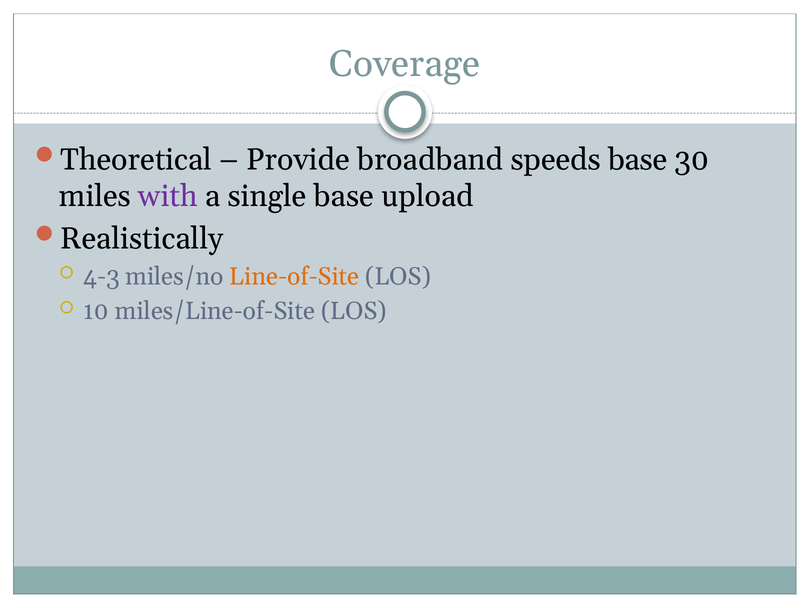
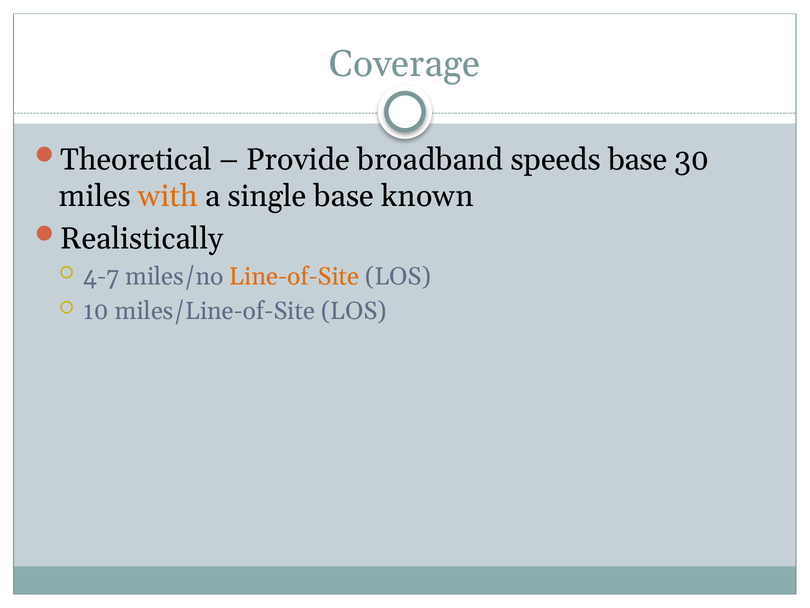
with colour: purple -> orange (168, 196)
upload: upload -> known (427, 196)
4-3: 4-3 -> 4-7 (101, 276)
